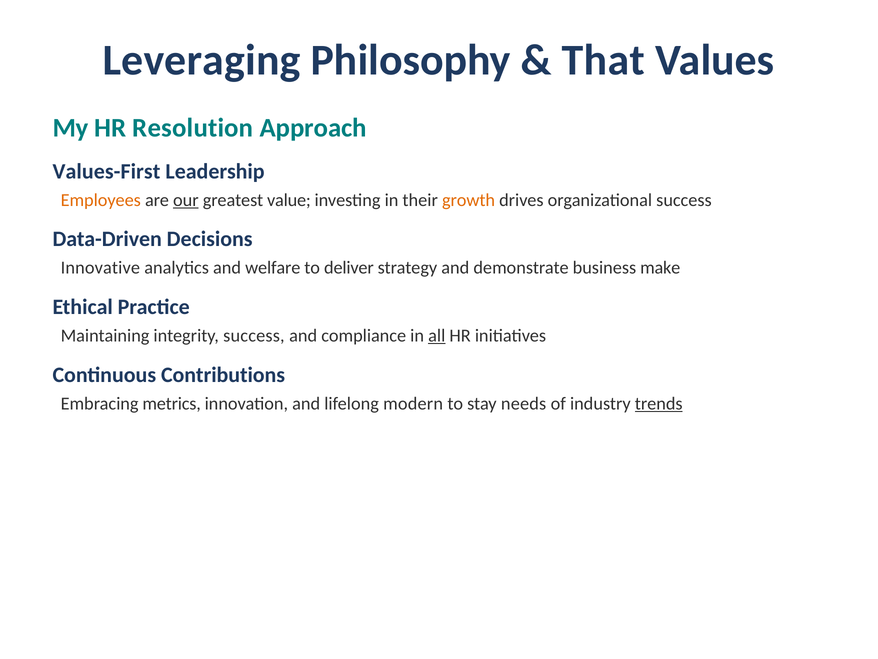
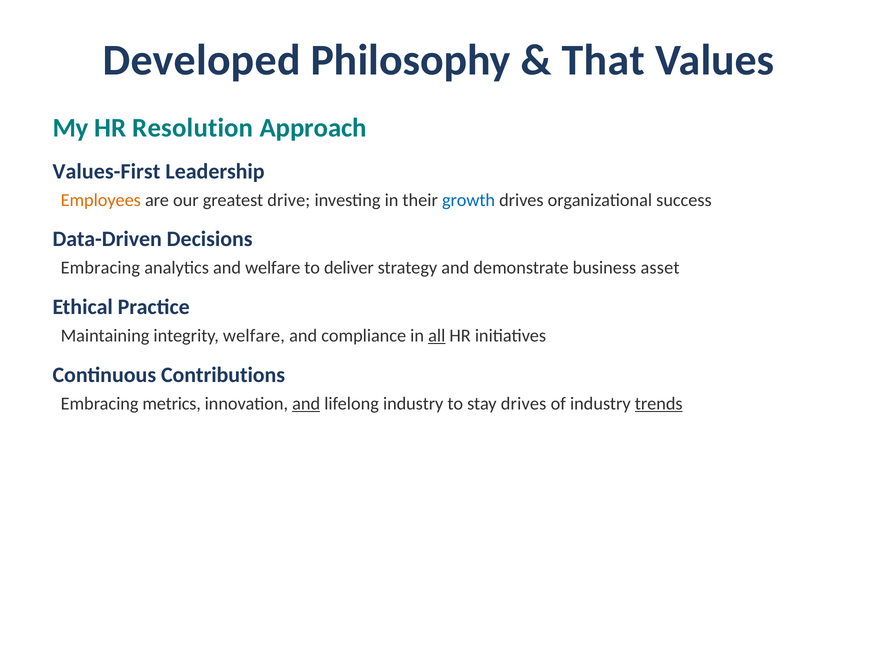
Leveraging: Leveraging -> Developed (202, 60)
our underline: present -> none (186, 200)
value: value -> drive (289, 200)
growth colour: orange -> blue (469, 200)
Innovative: Innovative -> Embracing (100, 268)
make: make -> asset (660, 268)
integrity success: success -> welfare (254, 336)
and underline: none -> present (306, 403)
lifelong modern: modern -> industry (413, 403)
stay needs: needs -> drives (524, 403)
